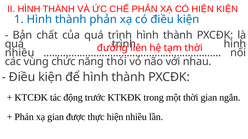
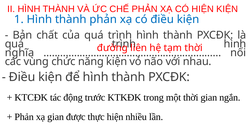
nhiều: nhiều -> nghĩa (20, 53)
năng thói: thói -> kiện (117, 62)
